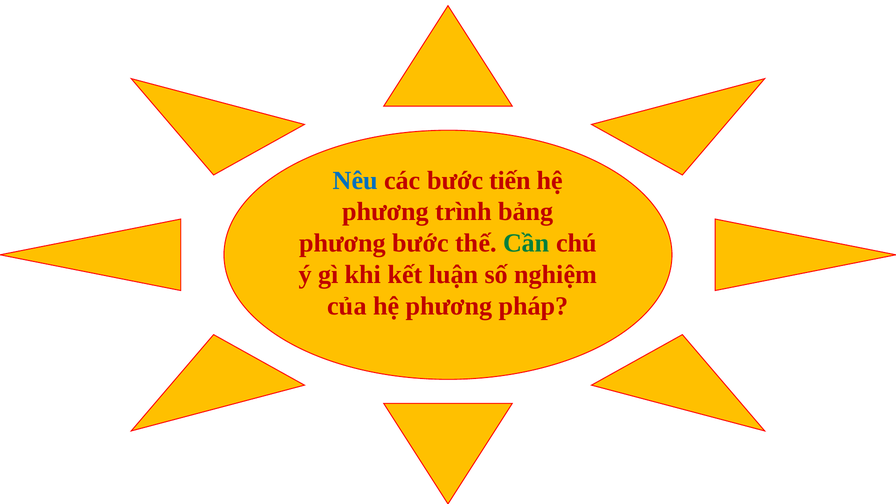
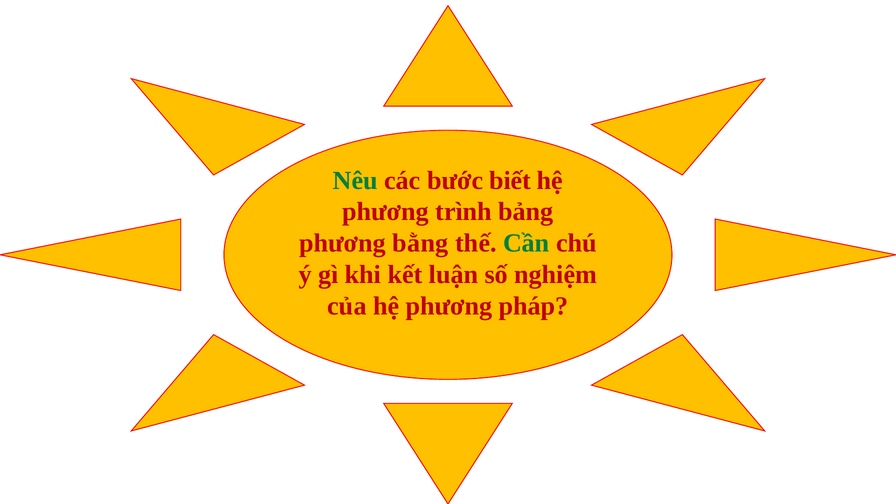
Nêu colour: blue -> green (355, 180)
tiến: tiến -> biết (510, 180)
phương bước: bước -> bằng (420, 243)
